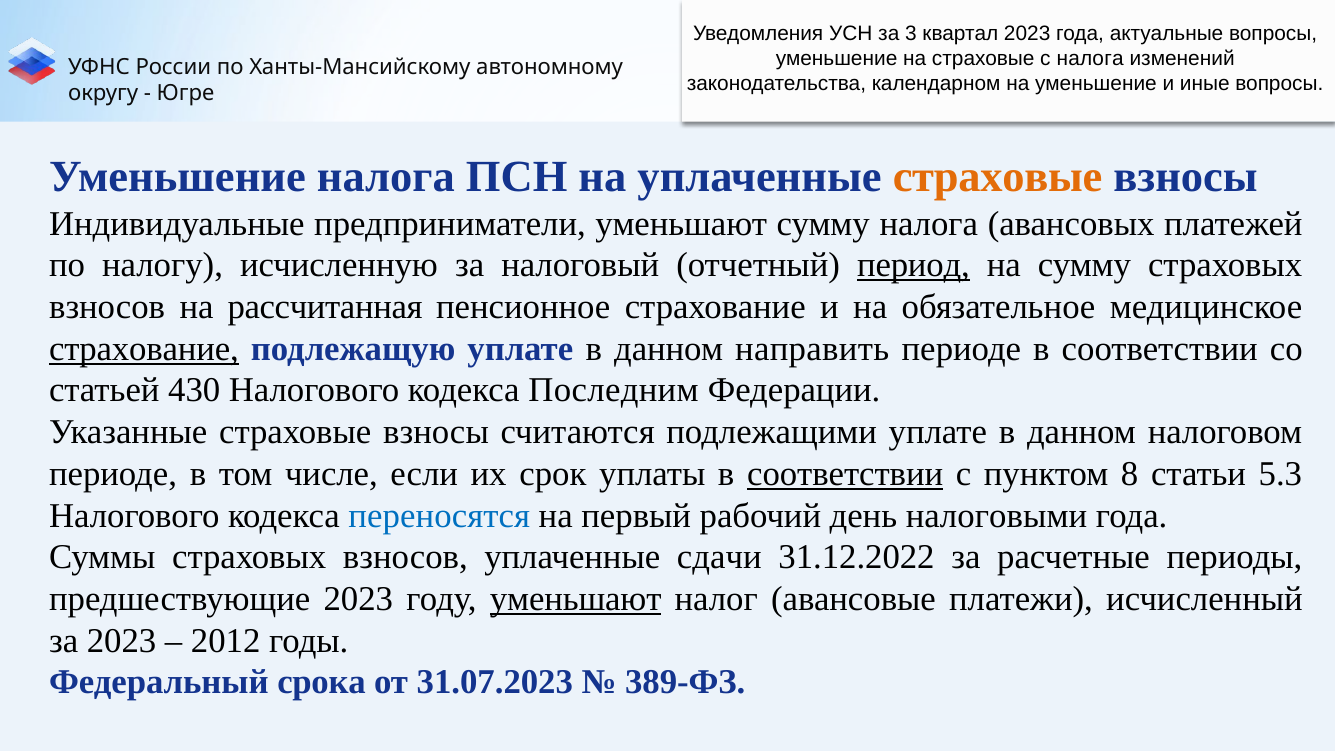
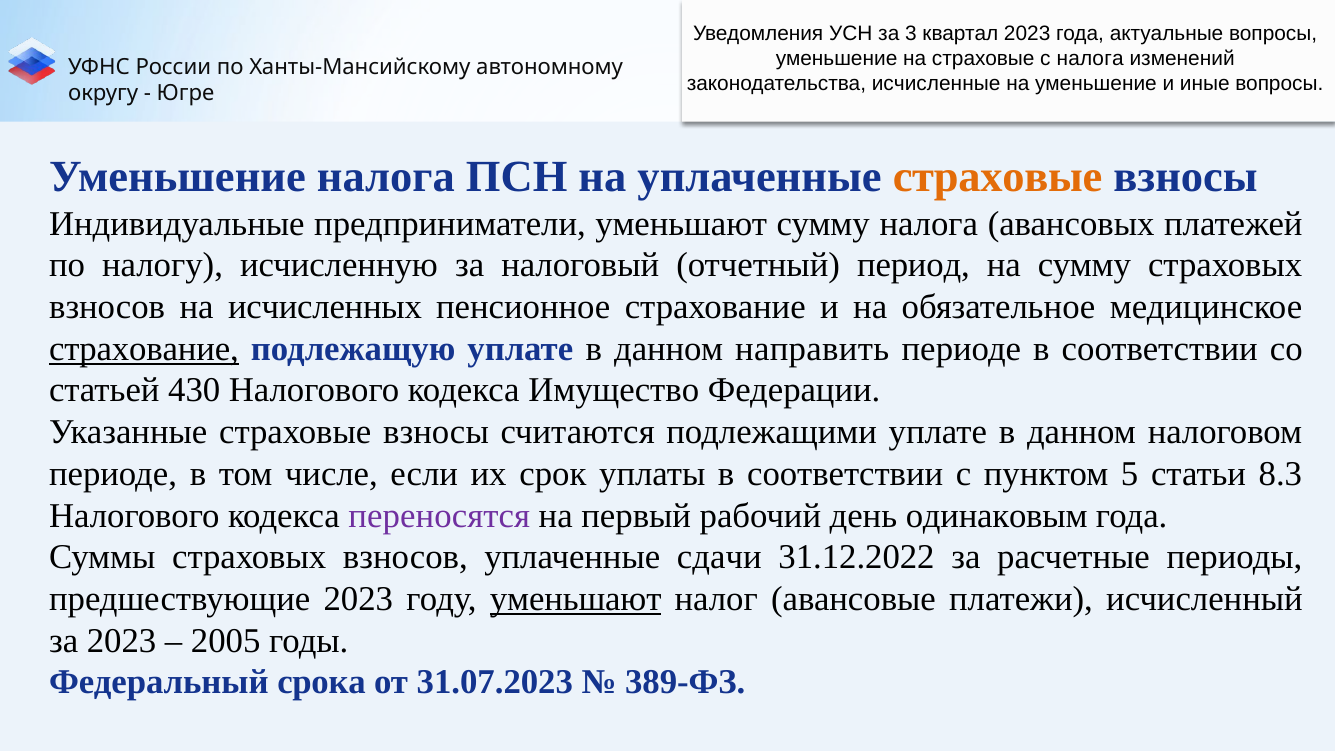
календарном: календарном -> исчисленные (936, 84)
период underline: present -> none (913, 265)
рассчитанная: рассчитанная -> исчисленных (325, 307)
Последним: Последним -> Имущество (614, 390)
соответствии underline: present -> none (845, 474)
8: 8 -> 5 (1130, 474)
5.3: 5.3 -> 8.3 (1280, 474)
переносятся colour: blue -> purple (439, 516)
налоговыми: налоговыми -> одинаковым (997, 516)
2012: 2012 -> 2005 (226, 641)
